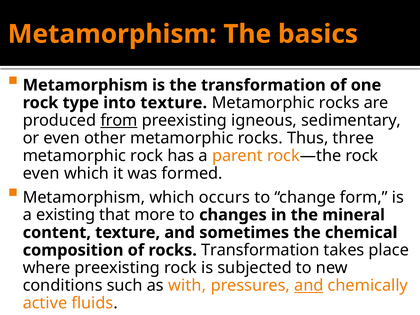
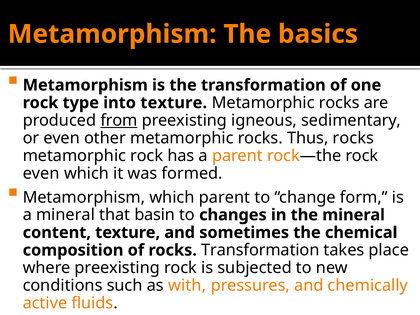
Thus three: three -> rocks (353, 138)
which occurs: occurs -> parent (224, 197)
a existing: existing -> mineral (65, 215)
more: more -> basin (155, 215)
and underline: present -> none (309, 286)
